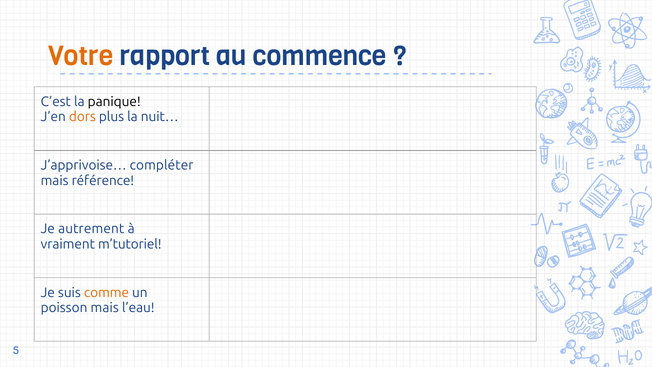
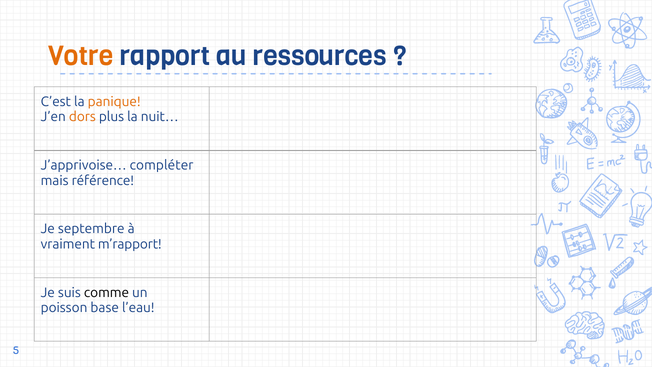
commence: commence -> ressources (320, 56)
panique colour: black -> orange (114, 102)
autrement: autrement -> septembre (91, 229)
m’tutoriel: m’tutoriel -> m’rapport (130, 244)
comme colour: orange -> black (106, 292)
poisson mais: mais -> base (105, 308)
